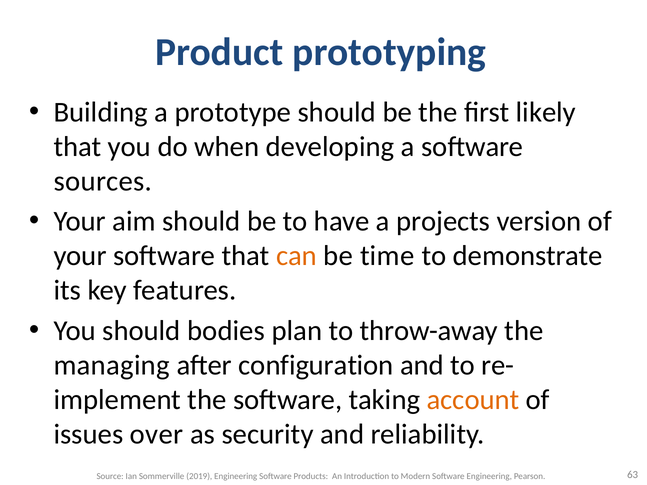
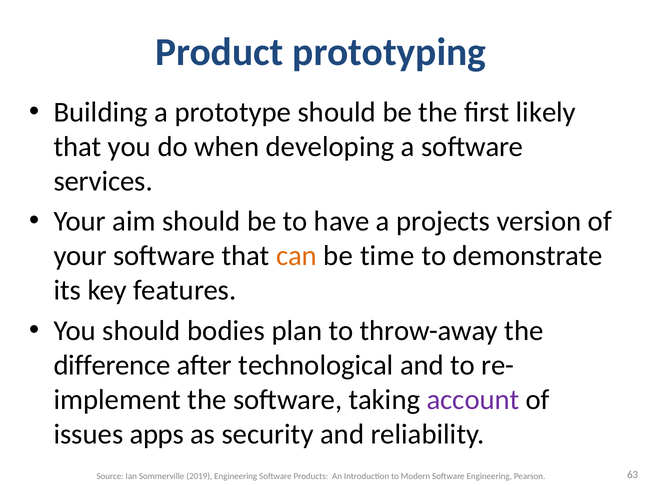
sources: sources -> services (103, 181)
managing: managing -> difference (112, 365)
configuration: configuration -> technological (316, 365)
account colour: orange -> purple (473, 400)
over: over -> apps (157, 434)
